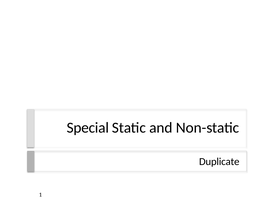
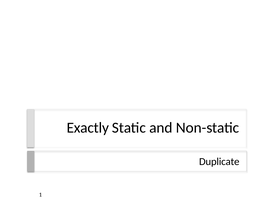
Special: Special -> Exactly (88, 128)
